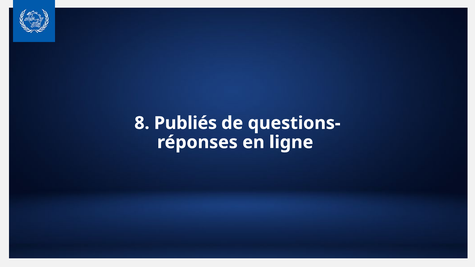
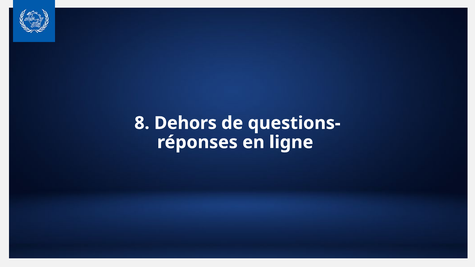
Publiés: Publiés -> Dehors (185, 123)
